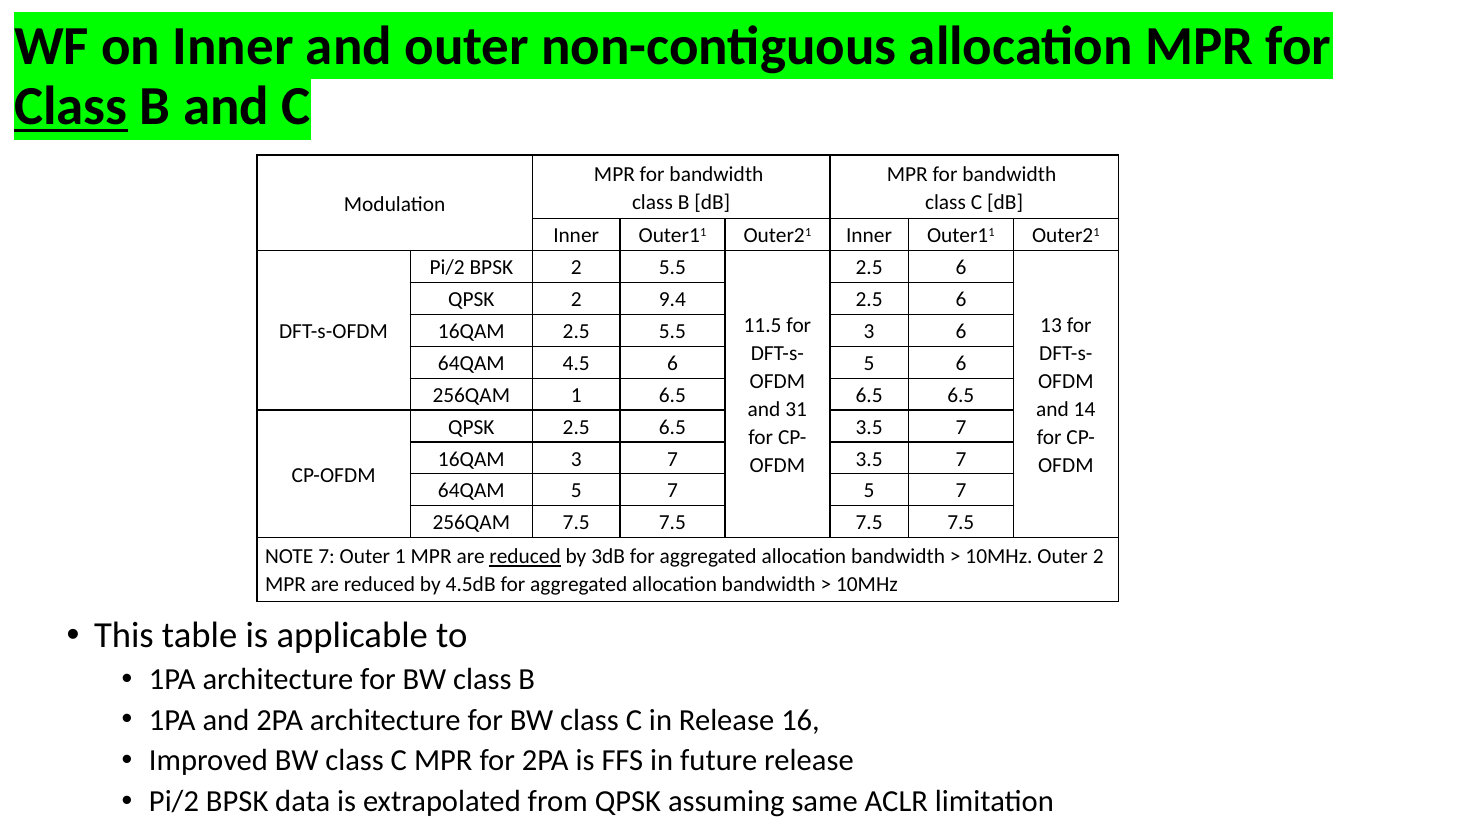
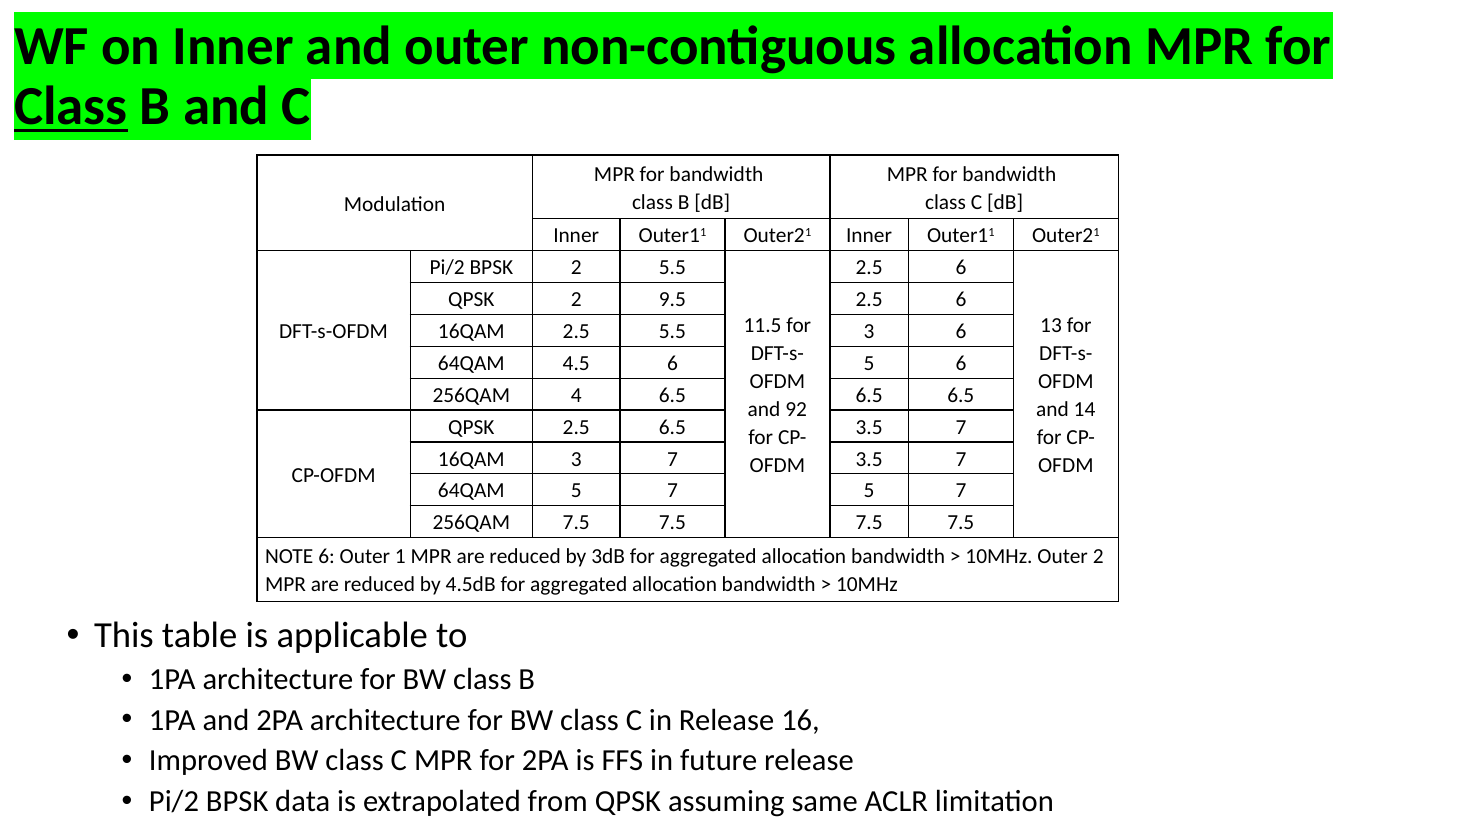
9.4: 9.4 -> 9.5 (672, 300)
256QAM 1: 1 -> 4 (576, 395)
31: 31 -> 92 (796, 409)
NOTE 7: 7 -> 6 (327, 556)
reduced underline: present -> none (525, 556)
